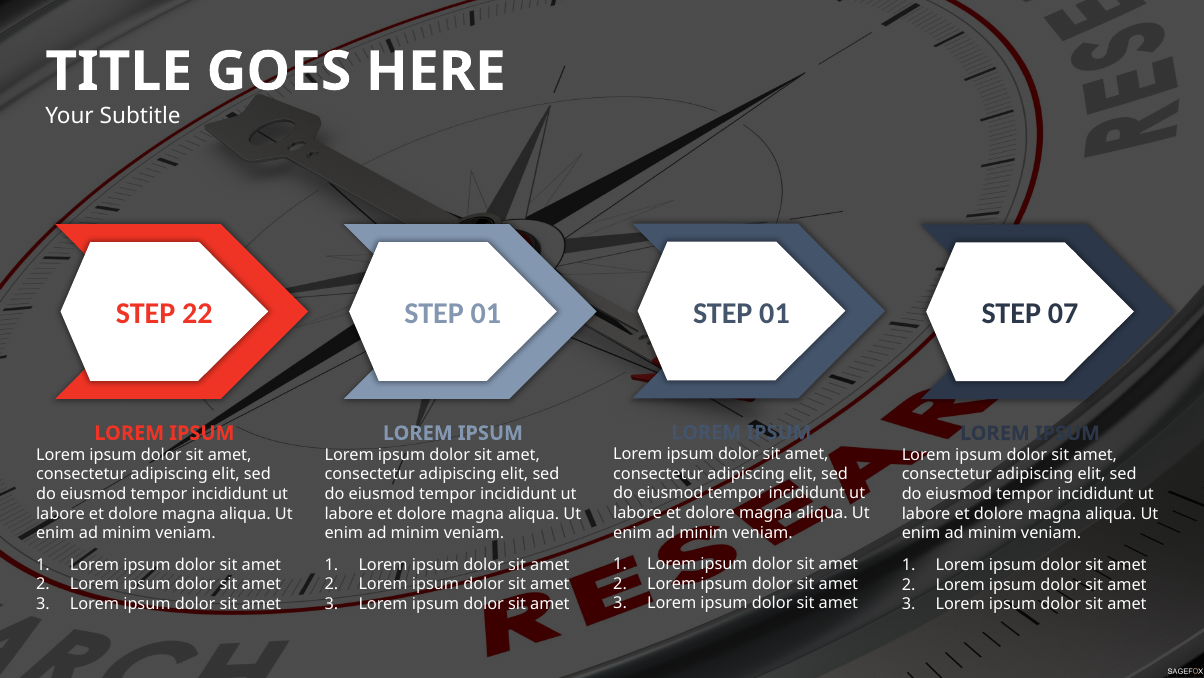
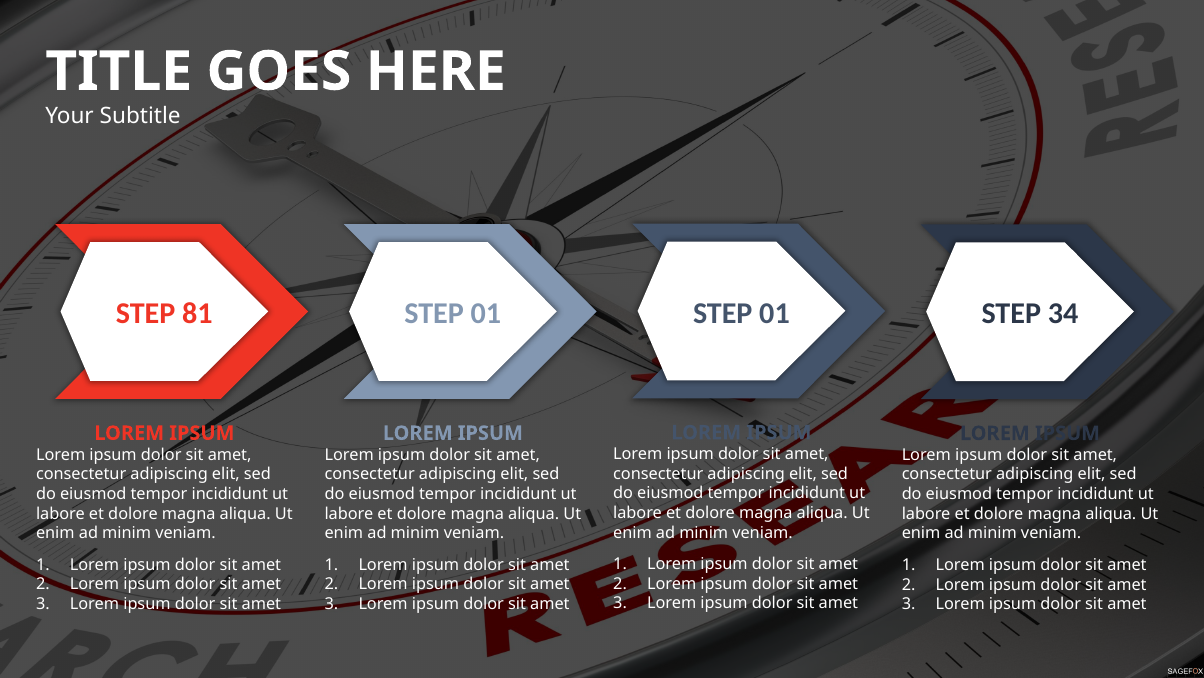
22: 22 -> 81 (197, 313)
07: 07 -> 34 (1063, 313)
